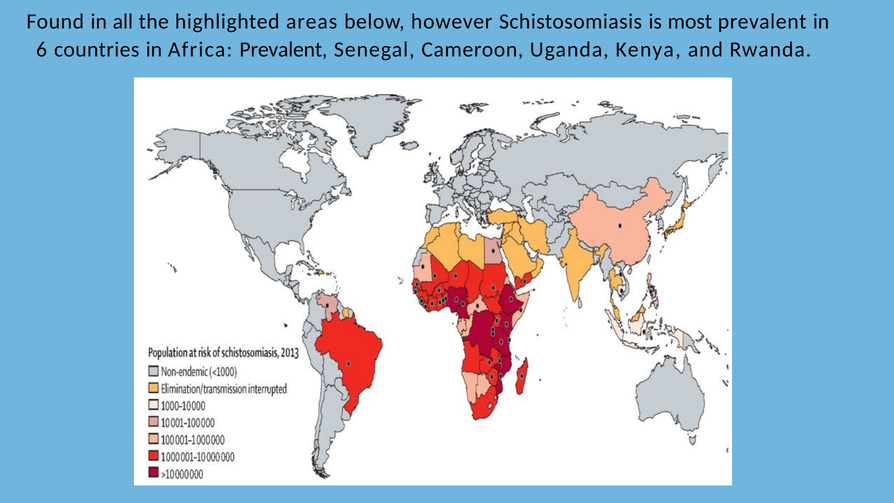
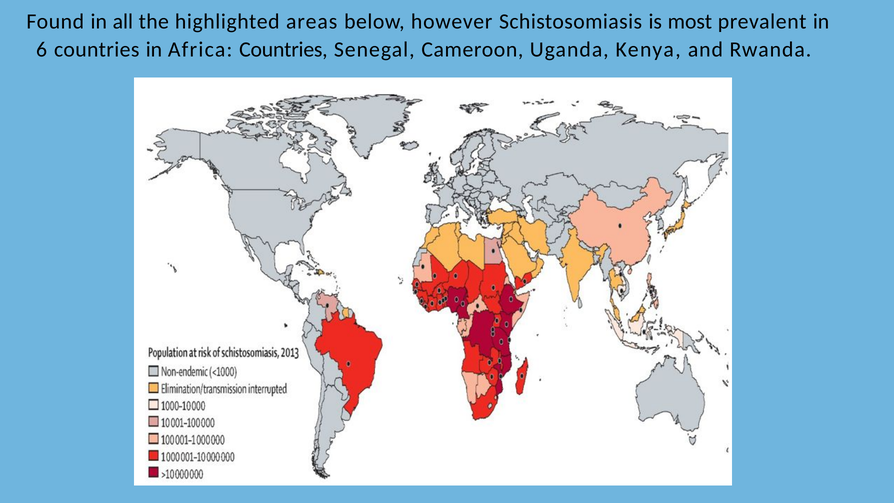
Africa Prevalent: Prevalent -> Countries (283, 50)
